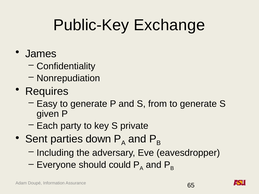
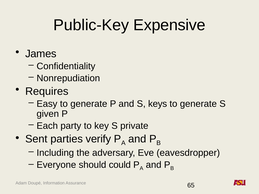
Exchange: Exchange -> Expensive (169, 25)
from: from -> keys (158, 104)
down: down -> verify (98, 139)
